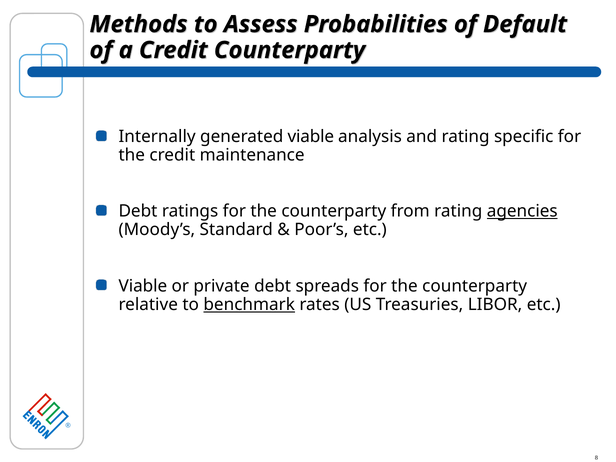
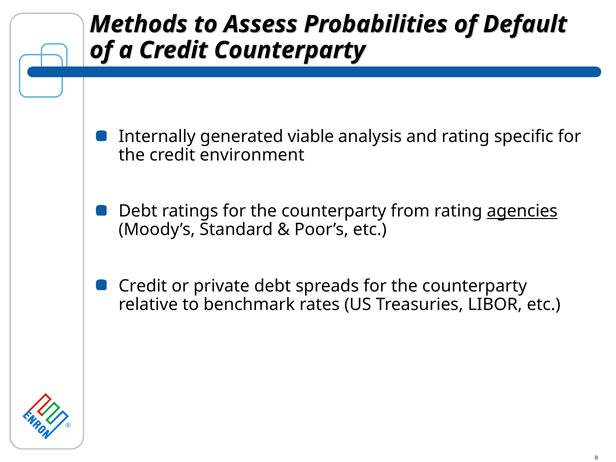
maintenance: maintenance -> environment (252, 155)
Viable: Viable -> Credit (143, 286)
benchmark underline: present -> none (249, 304)
